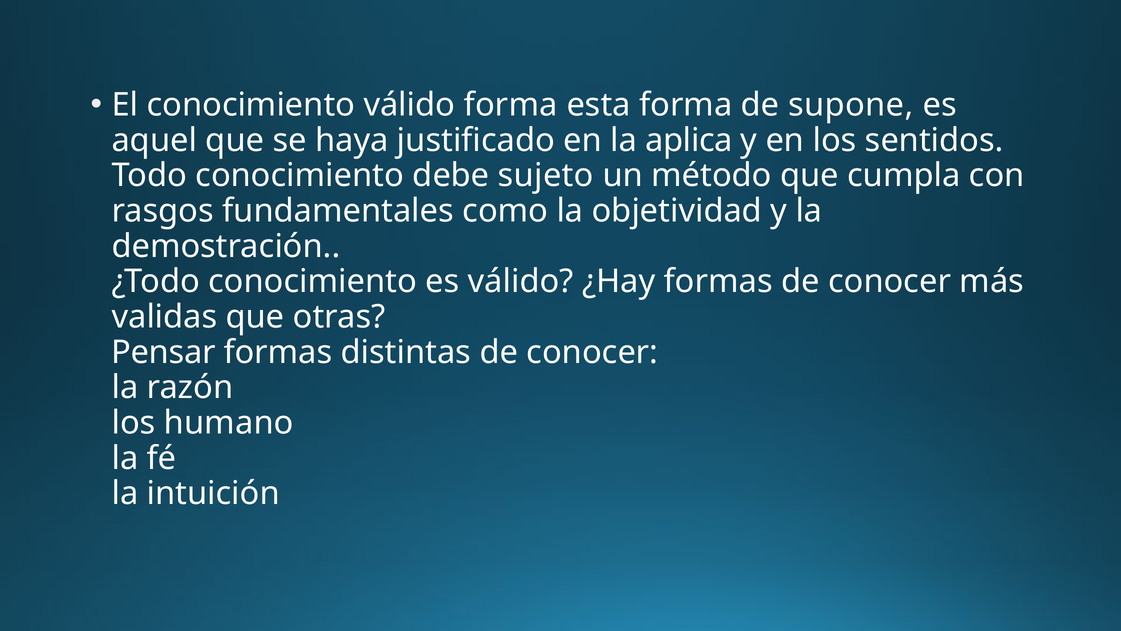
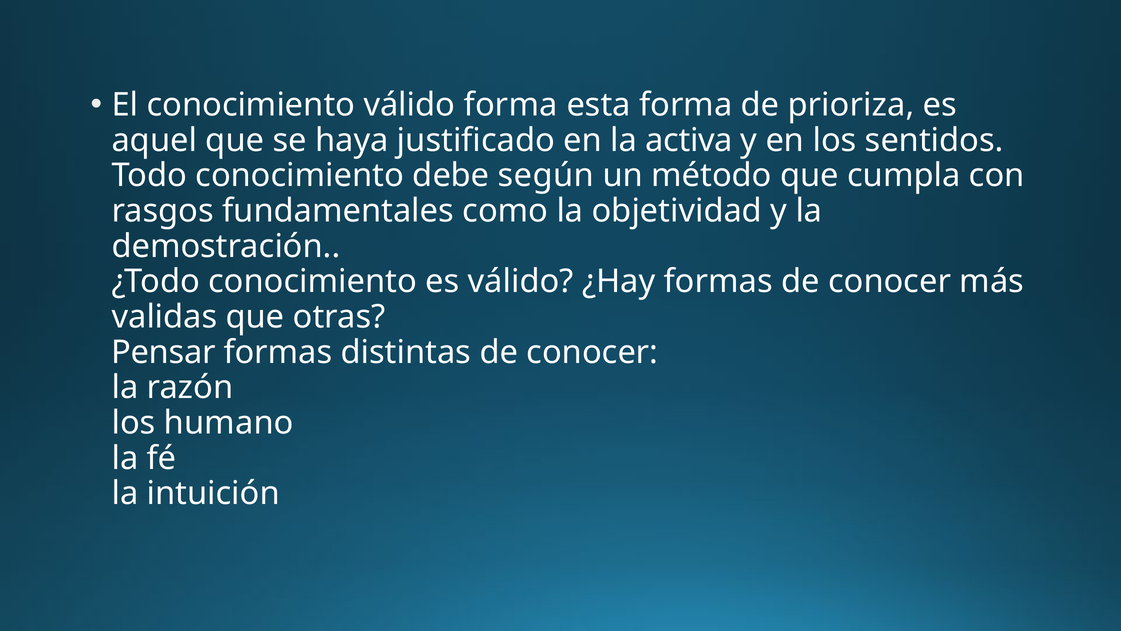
supone: supone -> prioriza (851, 105)
aplica: aplica -> activa (689, 140)
sujeto: sujeto -> según (546, 175)
